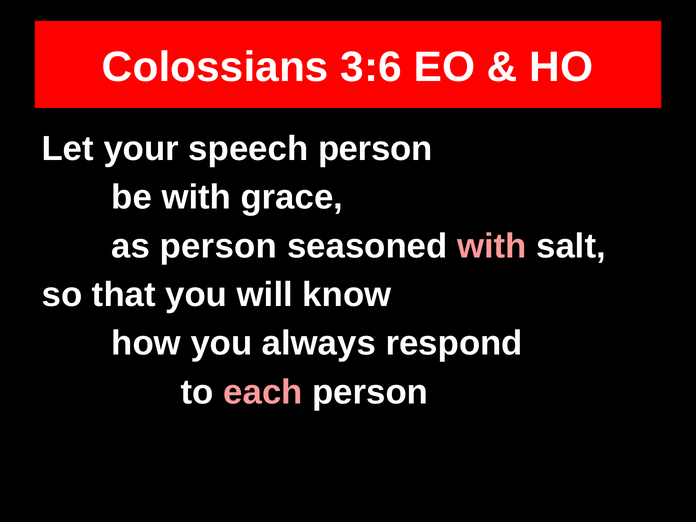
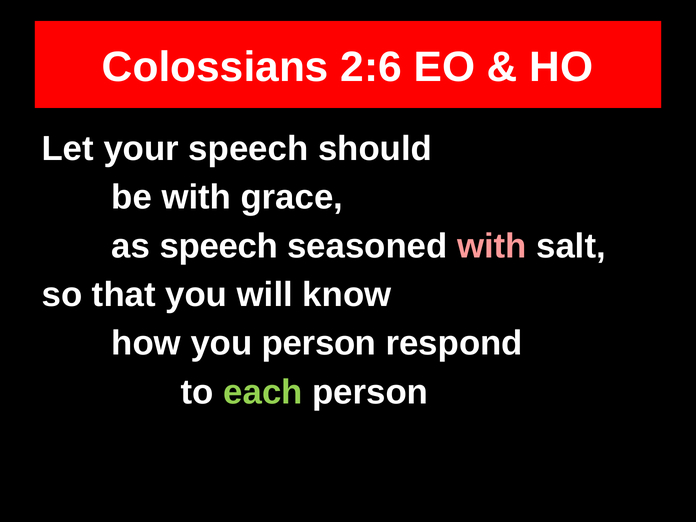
3:6: 3:6 -> 2:6 (371, 67)
speech person: person -> should (375, 149)
as person: person -> speech (219, 246)
you always: always -> person (319, 343)
each colour: pink -> light green (263, 392)
